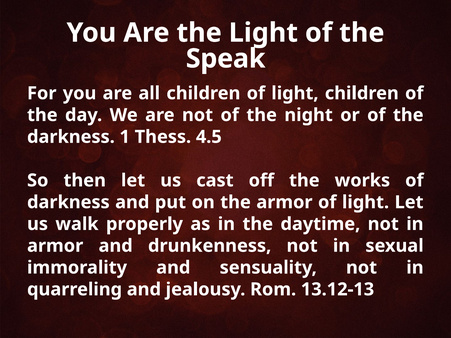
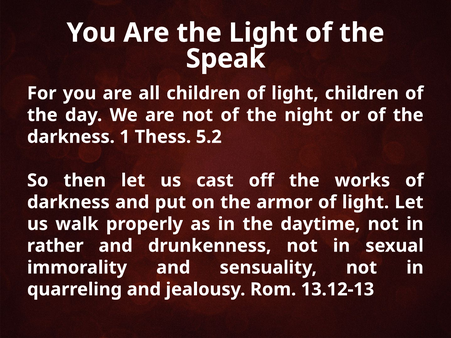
4.5: 4.5 -> 5.2 (209, 137)
armor: armor -> rather (55, 246)
